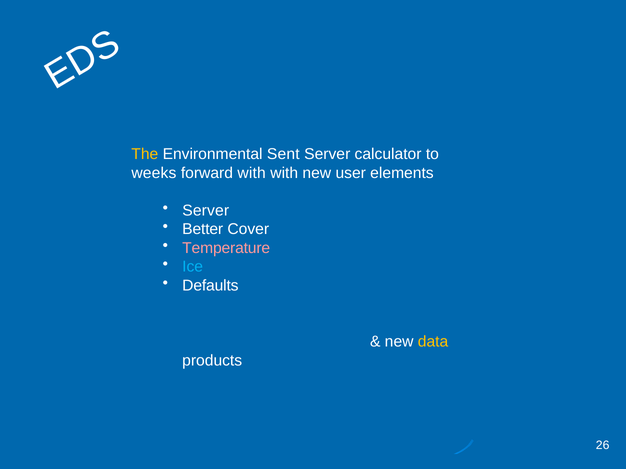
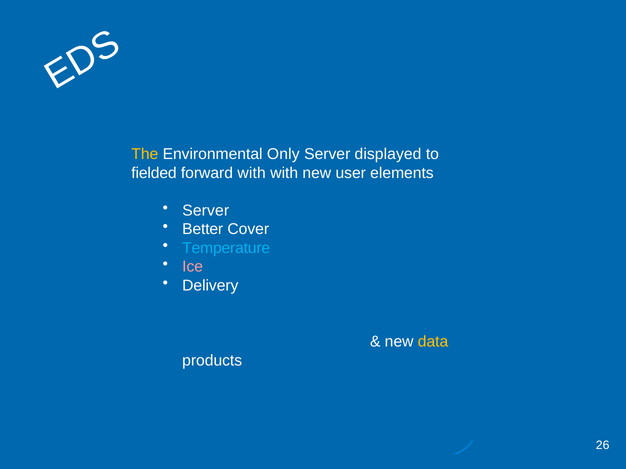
Sent: Sent -> Only (283, 154)
calculator: calculator -> displayed (388, 154)
weeks: weeks -> fielded (154, 173)
Temperature colour: pink -> light blue (226, 248)
Ice colour: light blue -> pink (193, 267)
Defaults: Defaults -> Delivery (210, 286)
